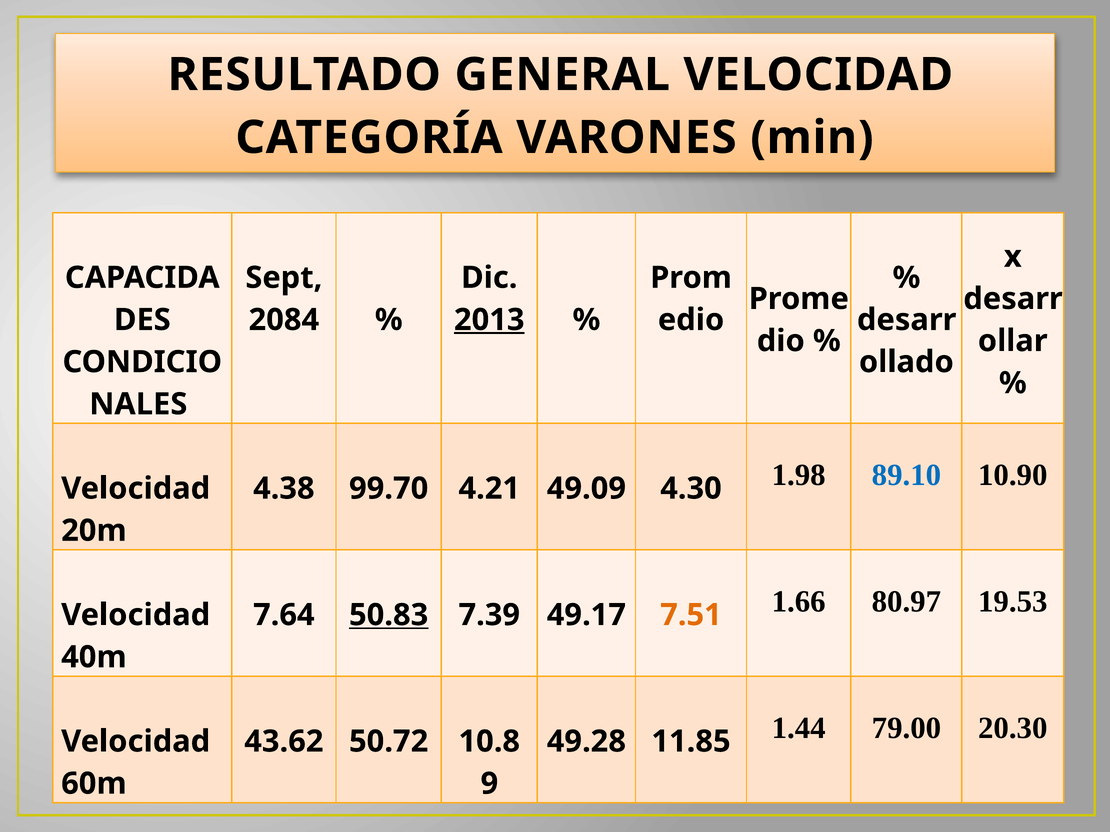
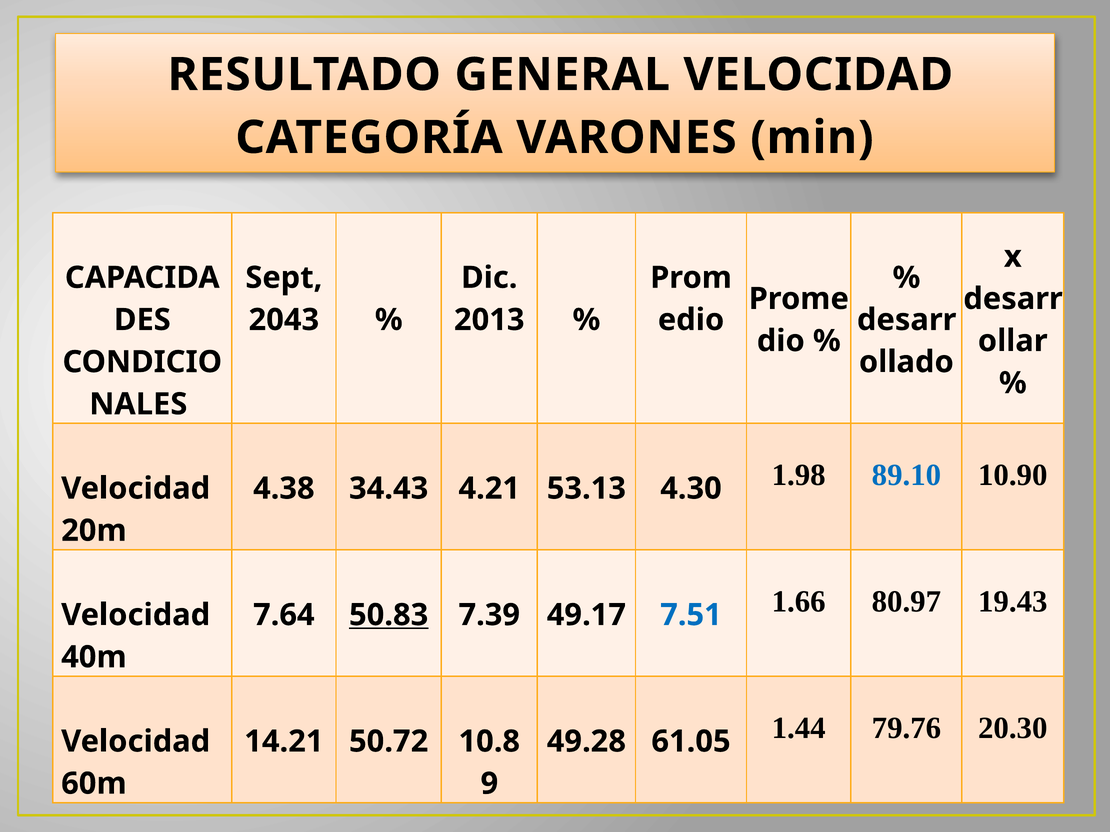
2084: 2084 -> 2043 (284, 320)
2013 underline: present -> none (489, 320)
99.70: 99.70 -> 34.43 (389, 489)
49.09: 49.09 -> 53.13 (586, 489)
19.53: 19.53 -> 19.43 (1013, 602)
7.51 colour: orange -> blue (691, 615)
79.00: 79.00 -> 79.76 (906, 728)
43.62: 43.62 -> 14.21 (284, 742)
11.85: 11.85 -> 61.05 (691, 742)
